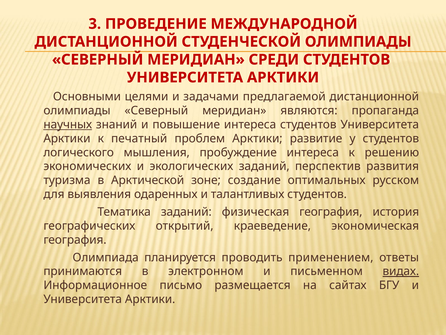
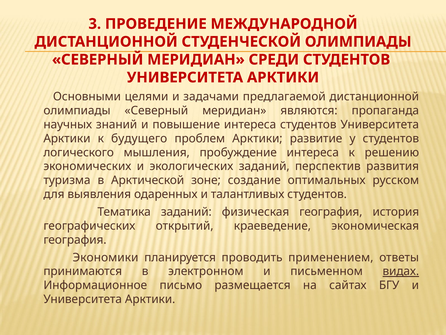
научных underline: present -> none (68, 124)
печатный: печатный -> будущего (139, 138)
Олимпиада: Олимпиада -> Экономики (106, 257)
